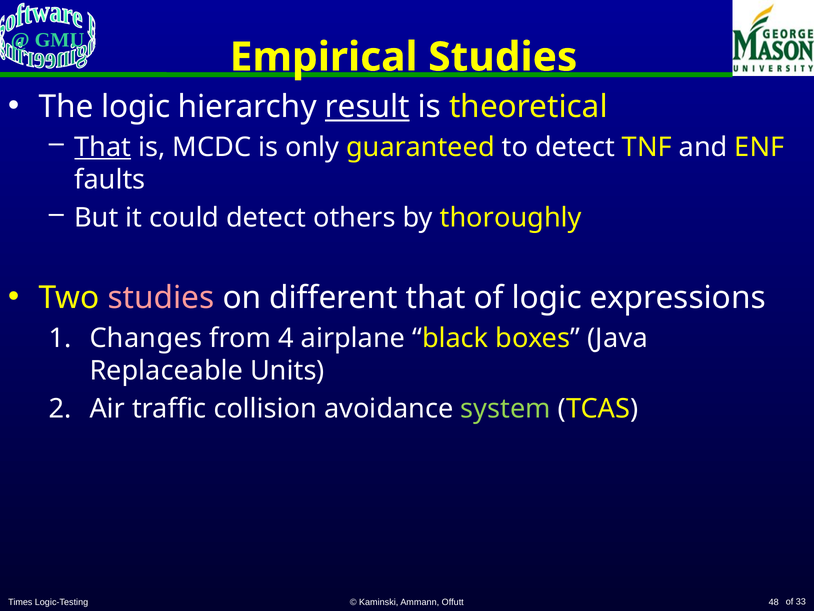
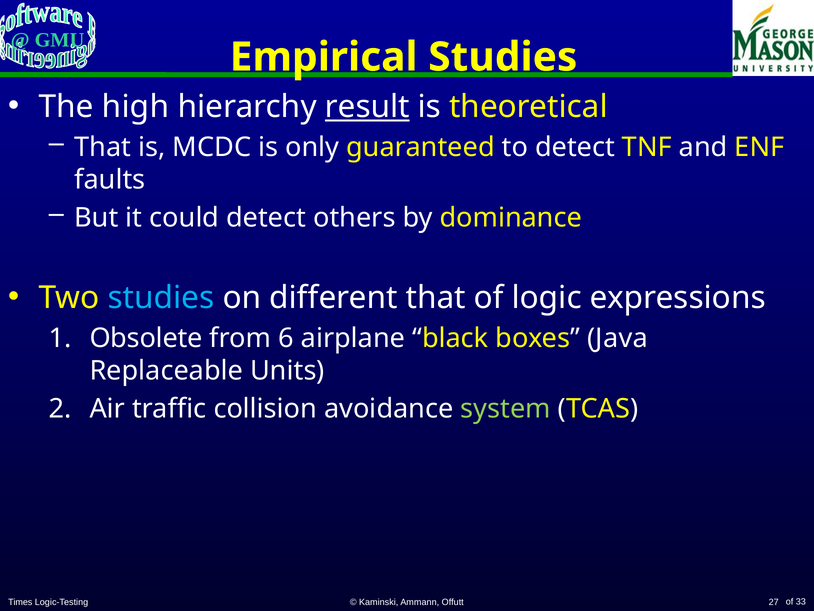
The logic: logic -> high (136, 107)
That underline: present -> none (103, 147)
thoroughly: thoroughly -> dominance (511, 218)
studies colour: pink -> light blue (161, 298)
Changes: Changes -> Obsolete (146, 338)
4: 4 -> 6 (286, 338)
48: 48 -> 27 (774, 602)
